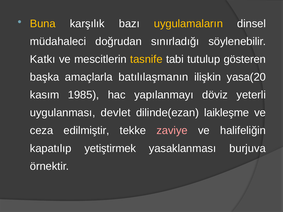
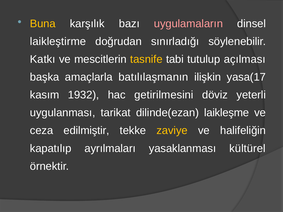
uygulamaların colour: yellow -> pink (188, 24)
müdahaleci: müdahaleci -> laikleştirme (58, 42)
gösteren: gösteren -> açılması (245, 59)
yasa(20: yasa(20 -> yasa(17 (246, 77)
1985: 1985 -> 1932 (84, 95)
yapılanmayı: yapılanmayı -> getirilmesini (164, 95)
devlet: devlet -> tarikat (116, 113)
zaviye colour: pink -> yellow (172, 131)
yetiştirmek: yetiştirmek -> ayrılmaları (110, 149)
burjuva: burjuva -> kültürel (247, 149)
